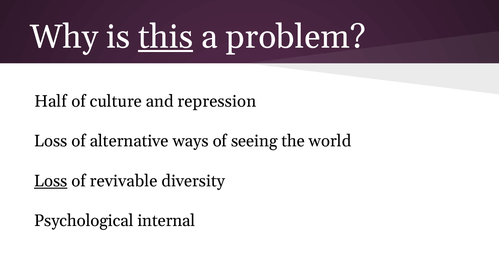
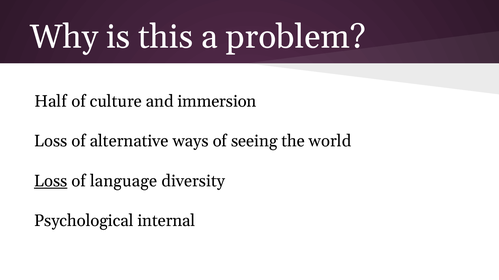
this underline: present -> none (166, 37)
repression: repression -> immersion (217, 102)
revivable: revivable -> language (124, 181)
